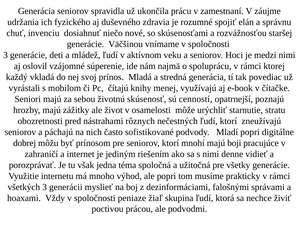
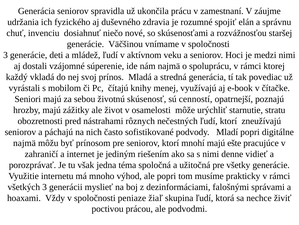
oslovil: oslovil -> dostali (35, 66)
dobrej: dobrej -> najmä (24, 143)
boji: boji -> ešte (234, 143)
